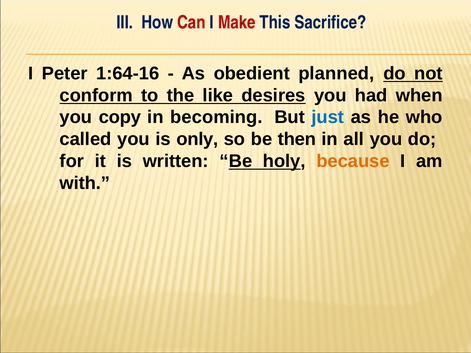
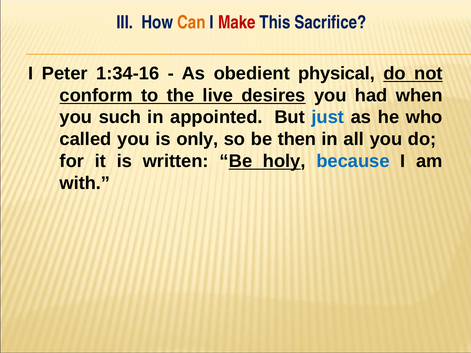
Can colour: red -> orange (191, 22)
1:64-16: 1:64-16 -> 1:34-16 (128, 73)
planned: planned -> physical (336, 73)
like: like -> live (218, 95)
copy: copy -> such (120, 117)
becoming: becoming -> appointed (217, 117)
because colour: orange -> blue (353, 161)
